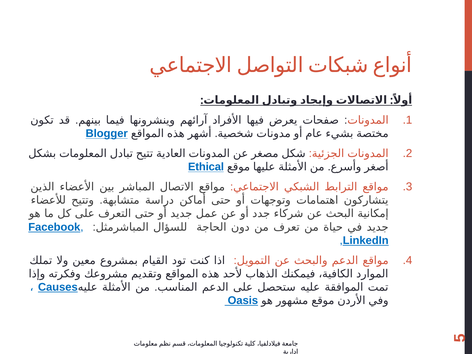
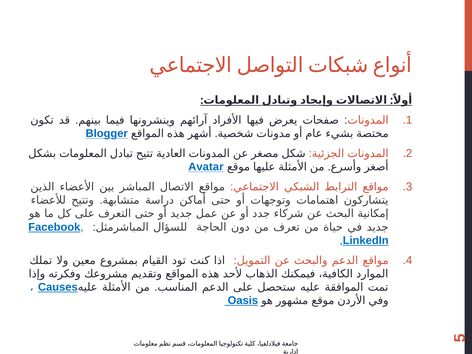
Ethical: Ethical -> Avatar (206, 167)
